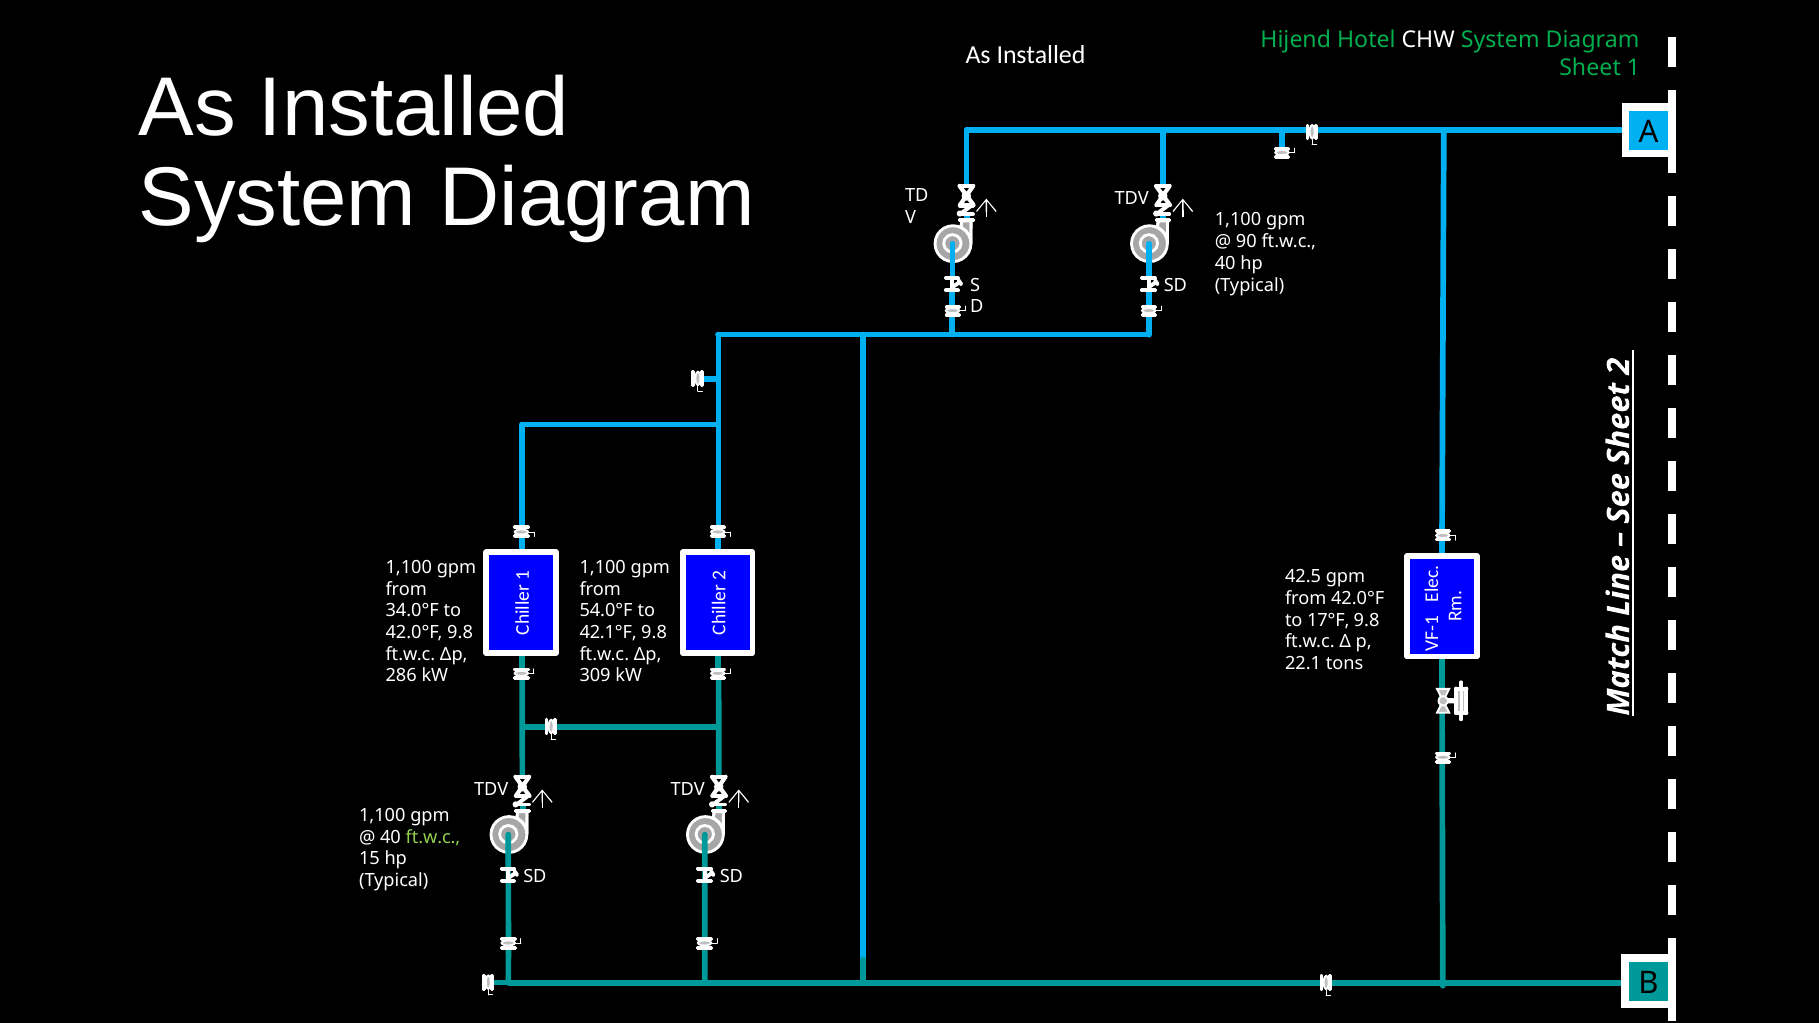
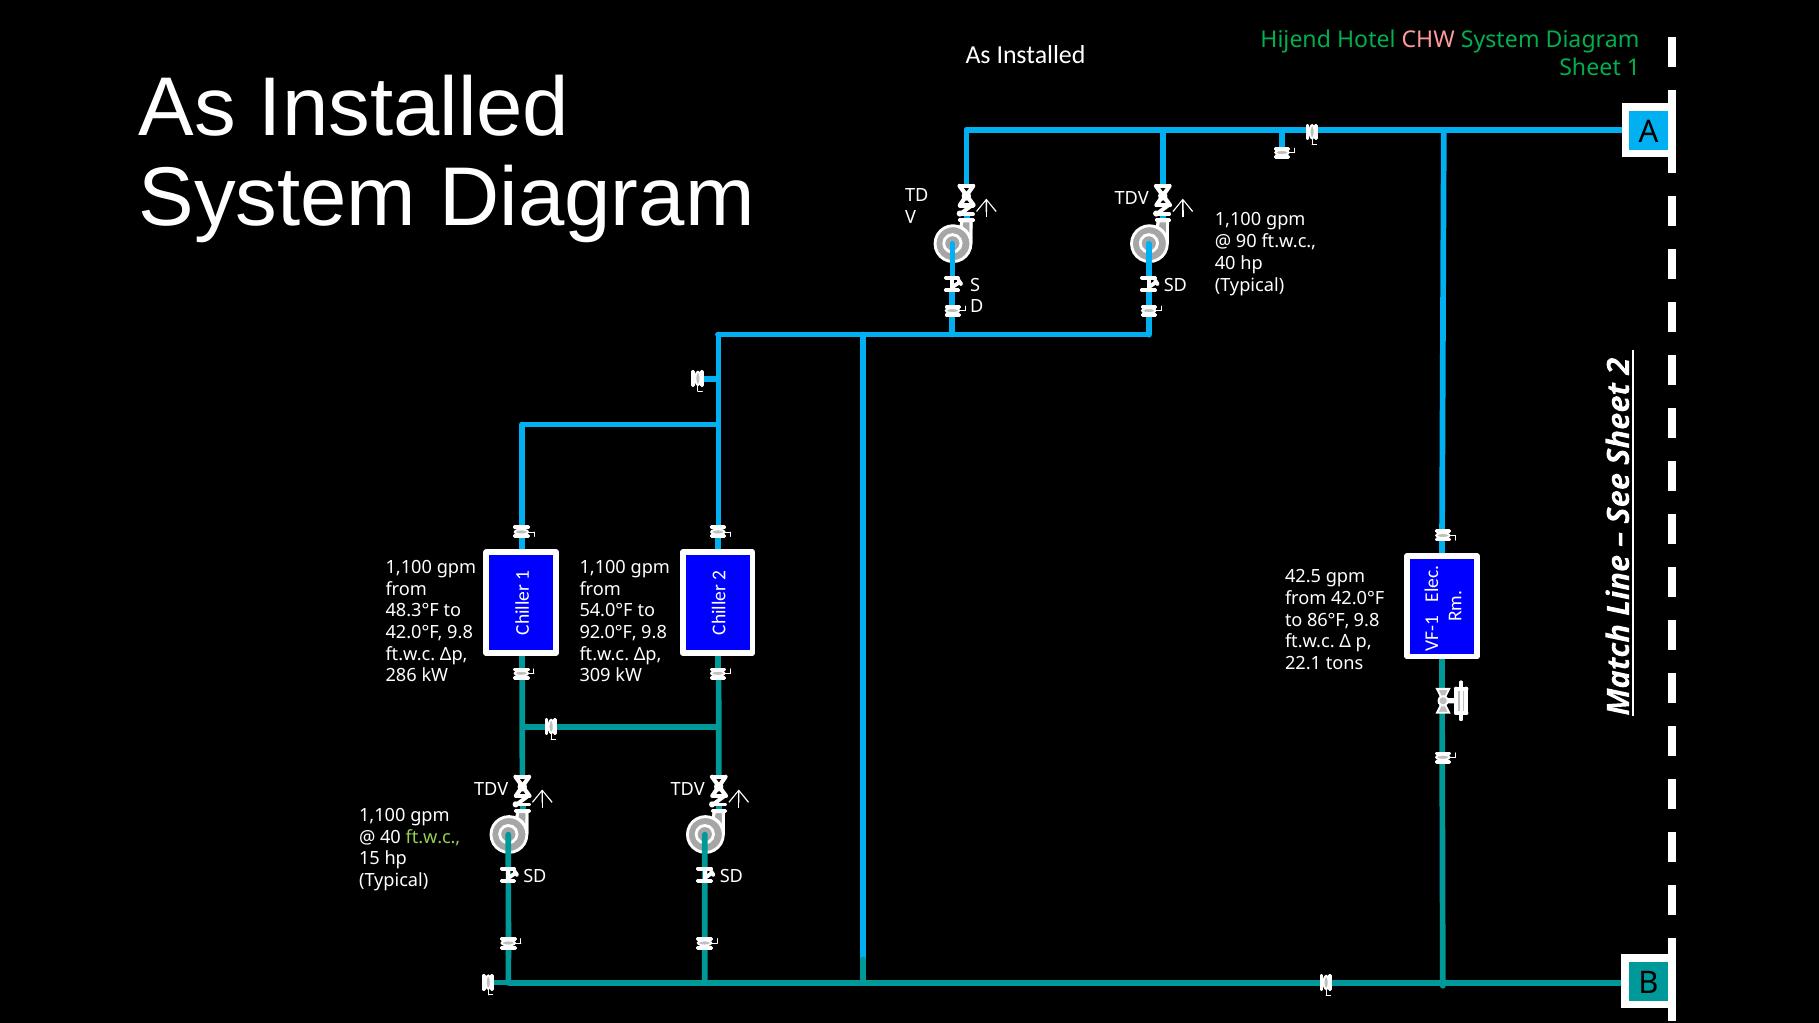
CHW colour: white -> pink (1428, 40)
34.0°F: 34.0°F -> 48.3°F (412, 611)
17°F: 17°F -> 86°F (1328, 620)
42.1°F: 42.1°F -> 92.0°F (608, 633)
